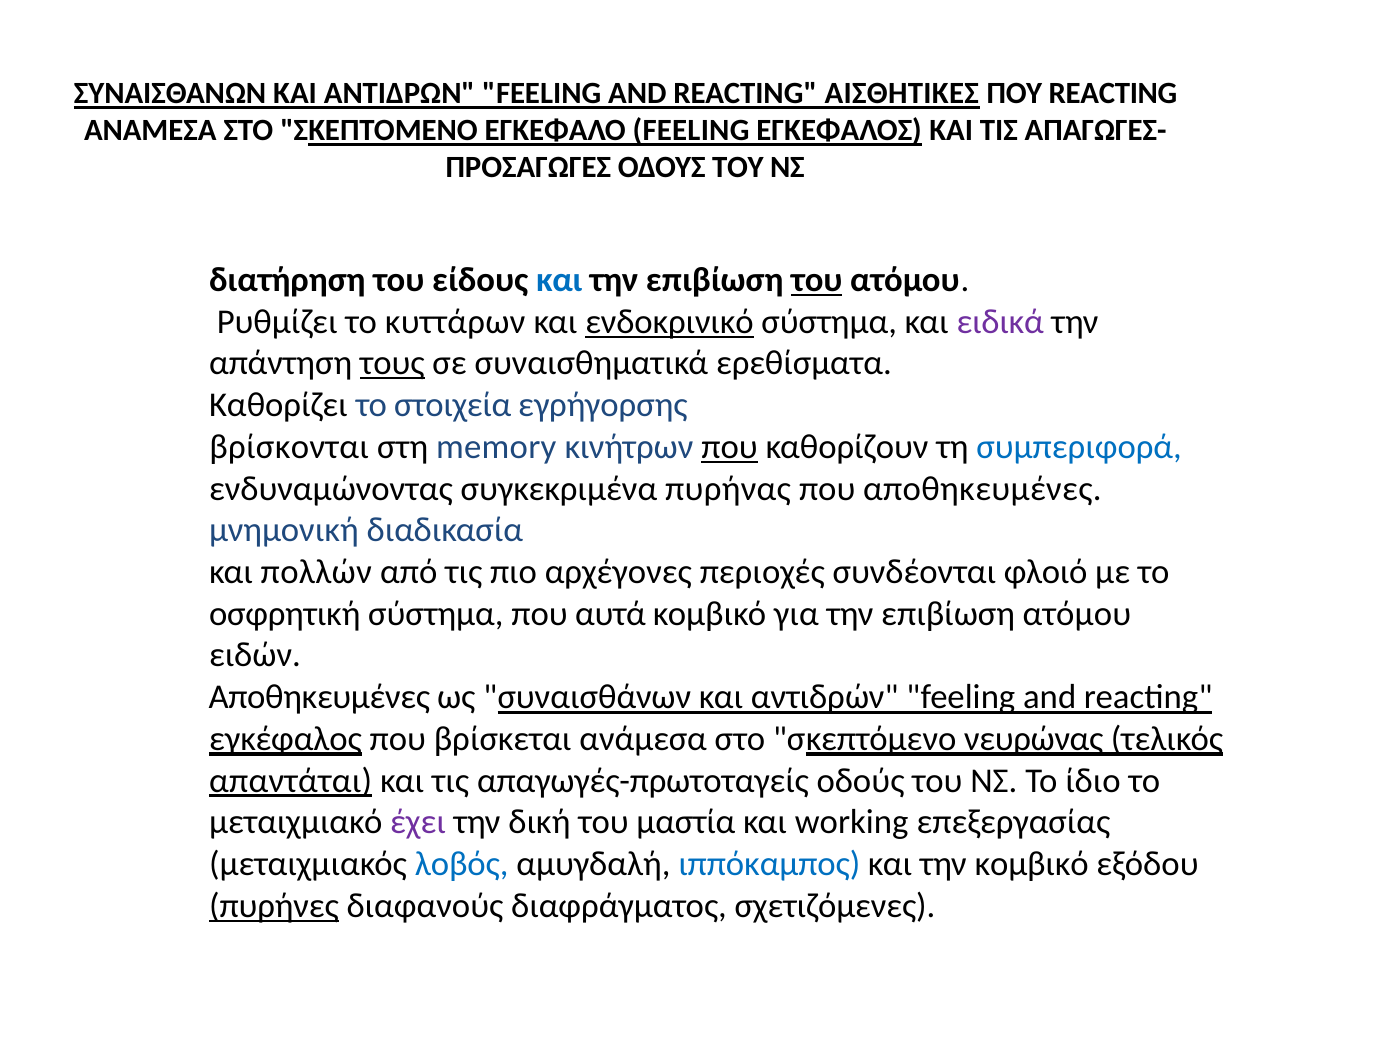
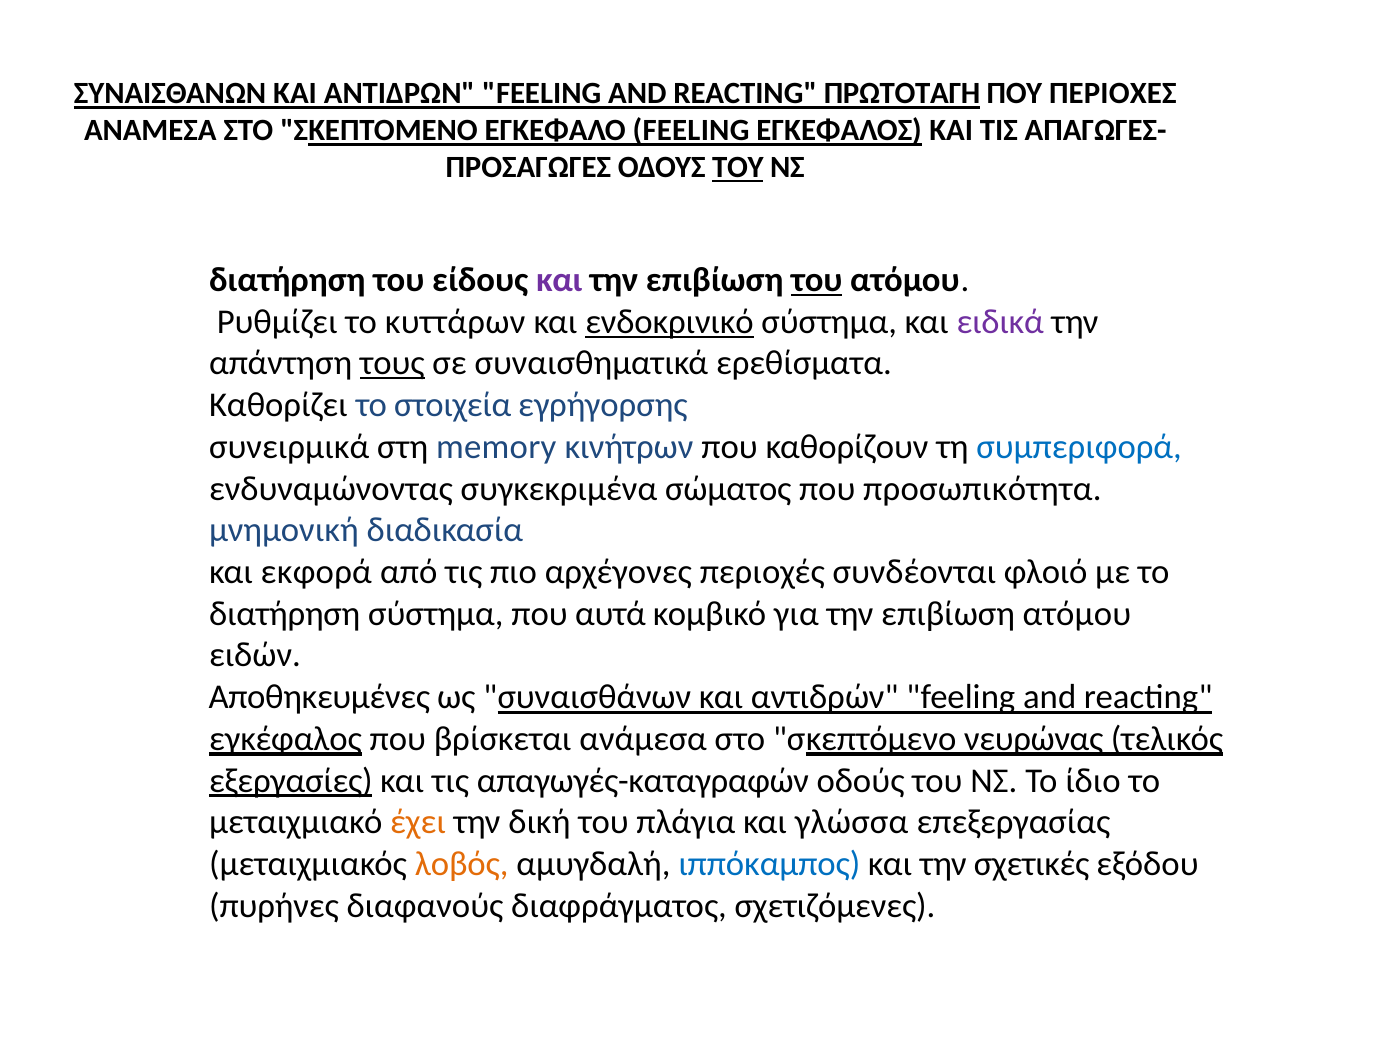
ΑΙΣΘΗΤΙΚΕΣ: ΑΙΣΘΗΤΙΚΕΣ -> ΠΡΩΤΟΤΑΓΗ (902, 94)
ΠΟΥ REACTING: REACTING -> ΠΕΡΙΟΧΕΣ (1113, 94)
ΤΟΥ underline: none -> present (738, 168)
και colour: blue -> purple (559, 280)
βρίσκονται: βρίσκονται -> συνειρμικά (289, 447)
που underline: present -> none (730, 447)
πυρήνας: πυρήνας -> σώματος (728, 488)
που αποθηκευμένες: αποθηκευμένες -> προσωπικότητα (982, 488)
πολλών: πολλών -> εκφορά (316, 572)
οσφρητική: οσφρητική -> διατήρηση (285, 613)
απαντάται: απαντάται -> εξεργασίες (291, 780)
απαγωγές-πρωτοταγείς: απαγωγές-πρωτοταγείς -> απαγωγές-καταγραφών (643, 780)
έχει colour: purple -> orange (418, 822)
μαστία: μαστία -> πλάγια (686, 822)
working: working -> γλώσσα (852, 822)
λοβός colour: blue -> orange (462, 864)
την κομβικό: κομβικό -> σχετικές (1032, 864)
πυρήνες underline: present -> none (274, 905)
